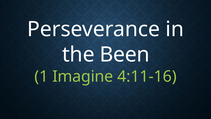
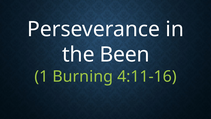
Imagine: Imagine -> Burning (83, 76)
